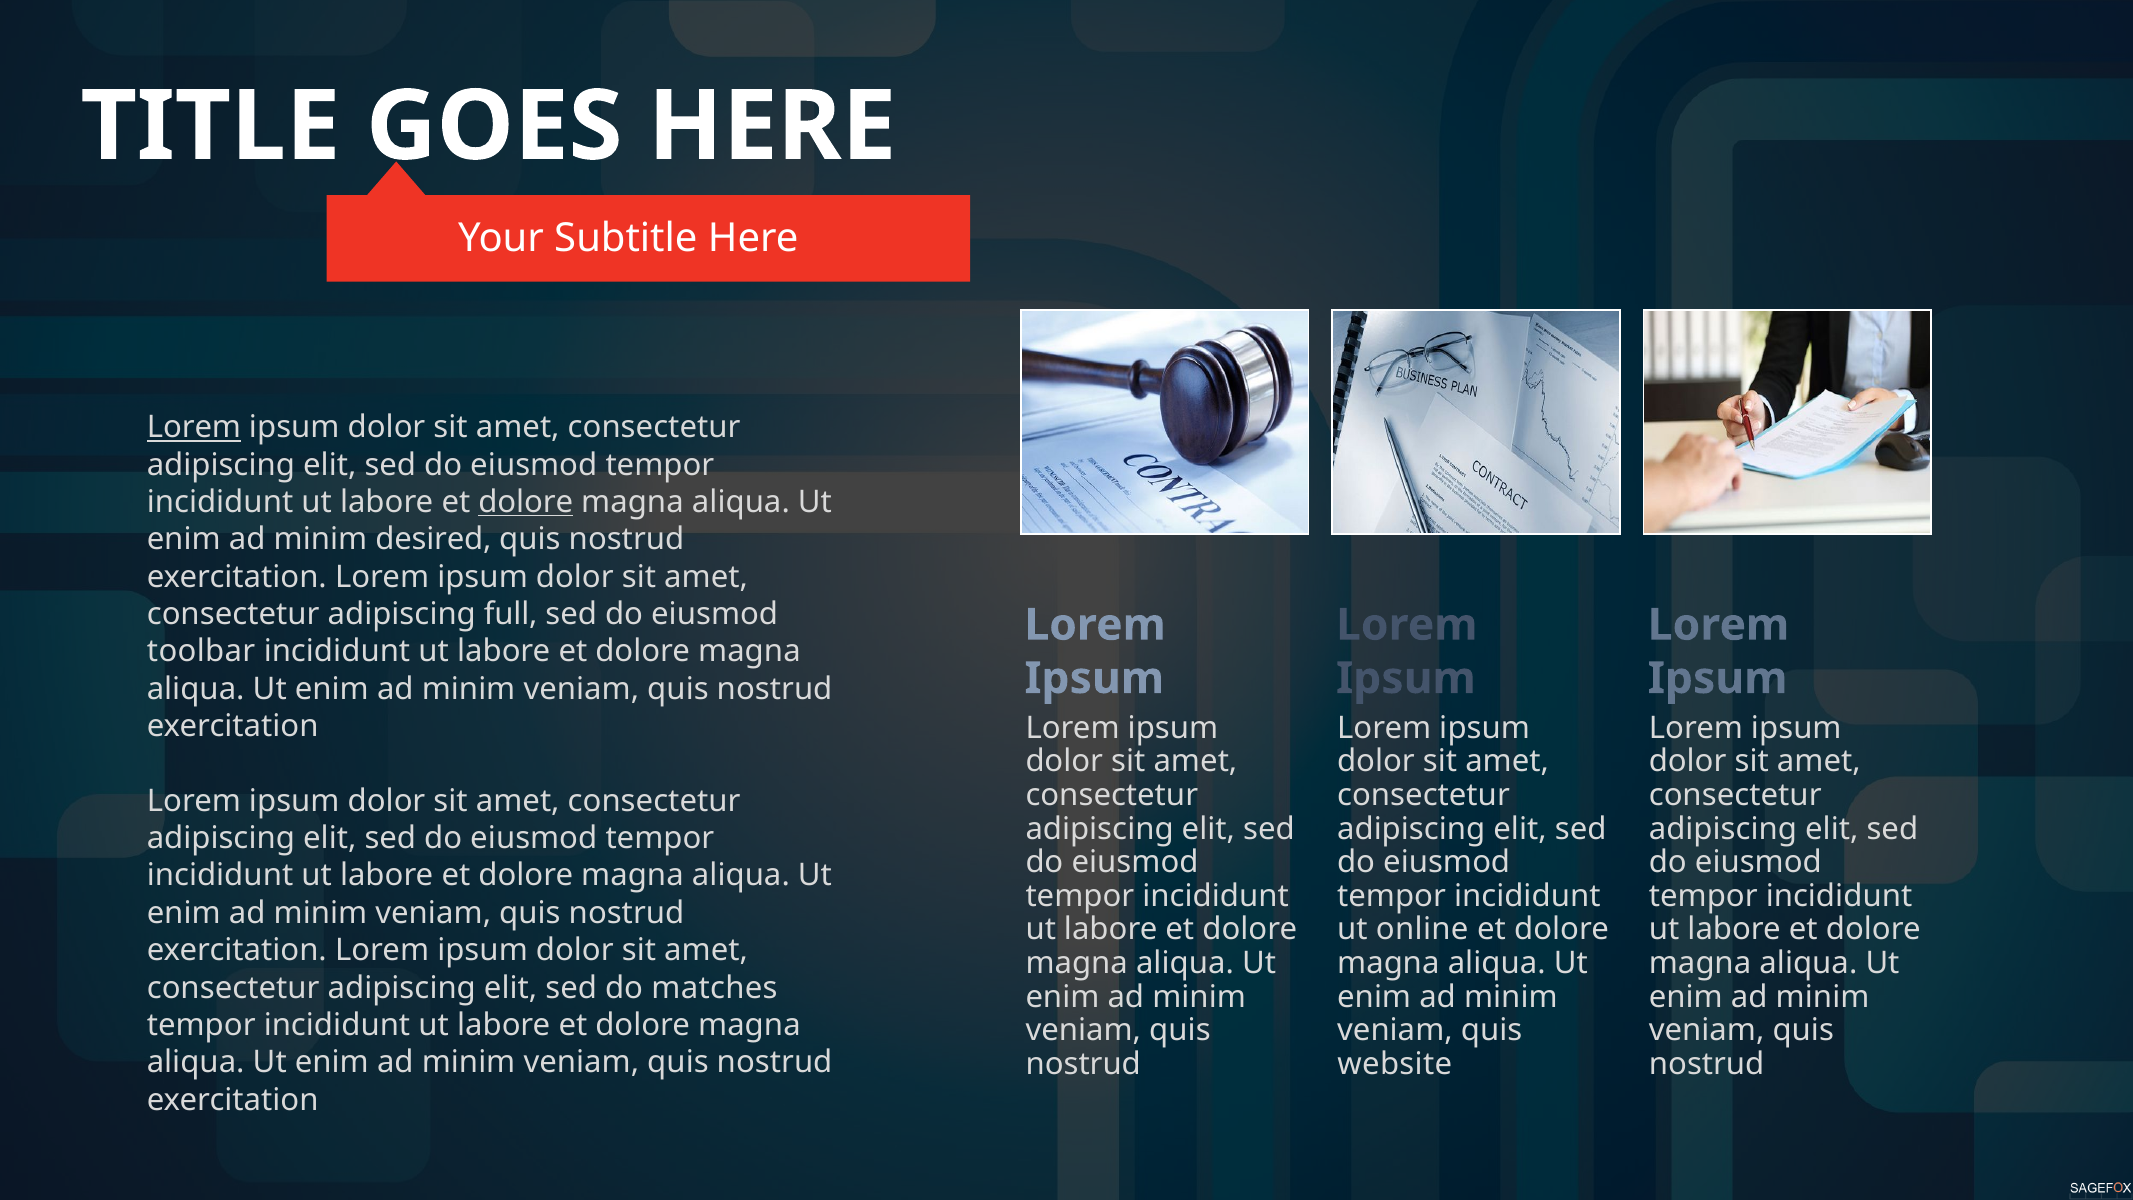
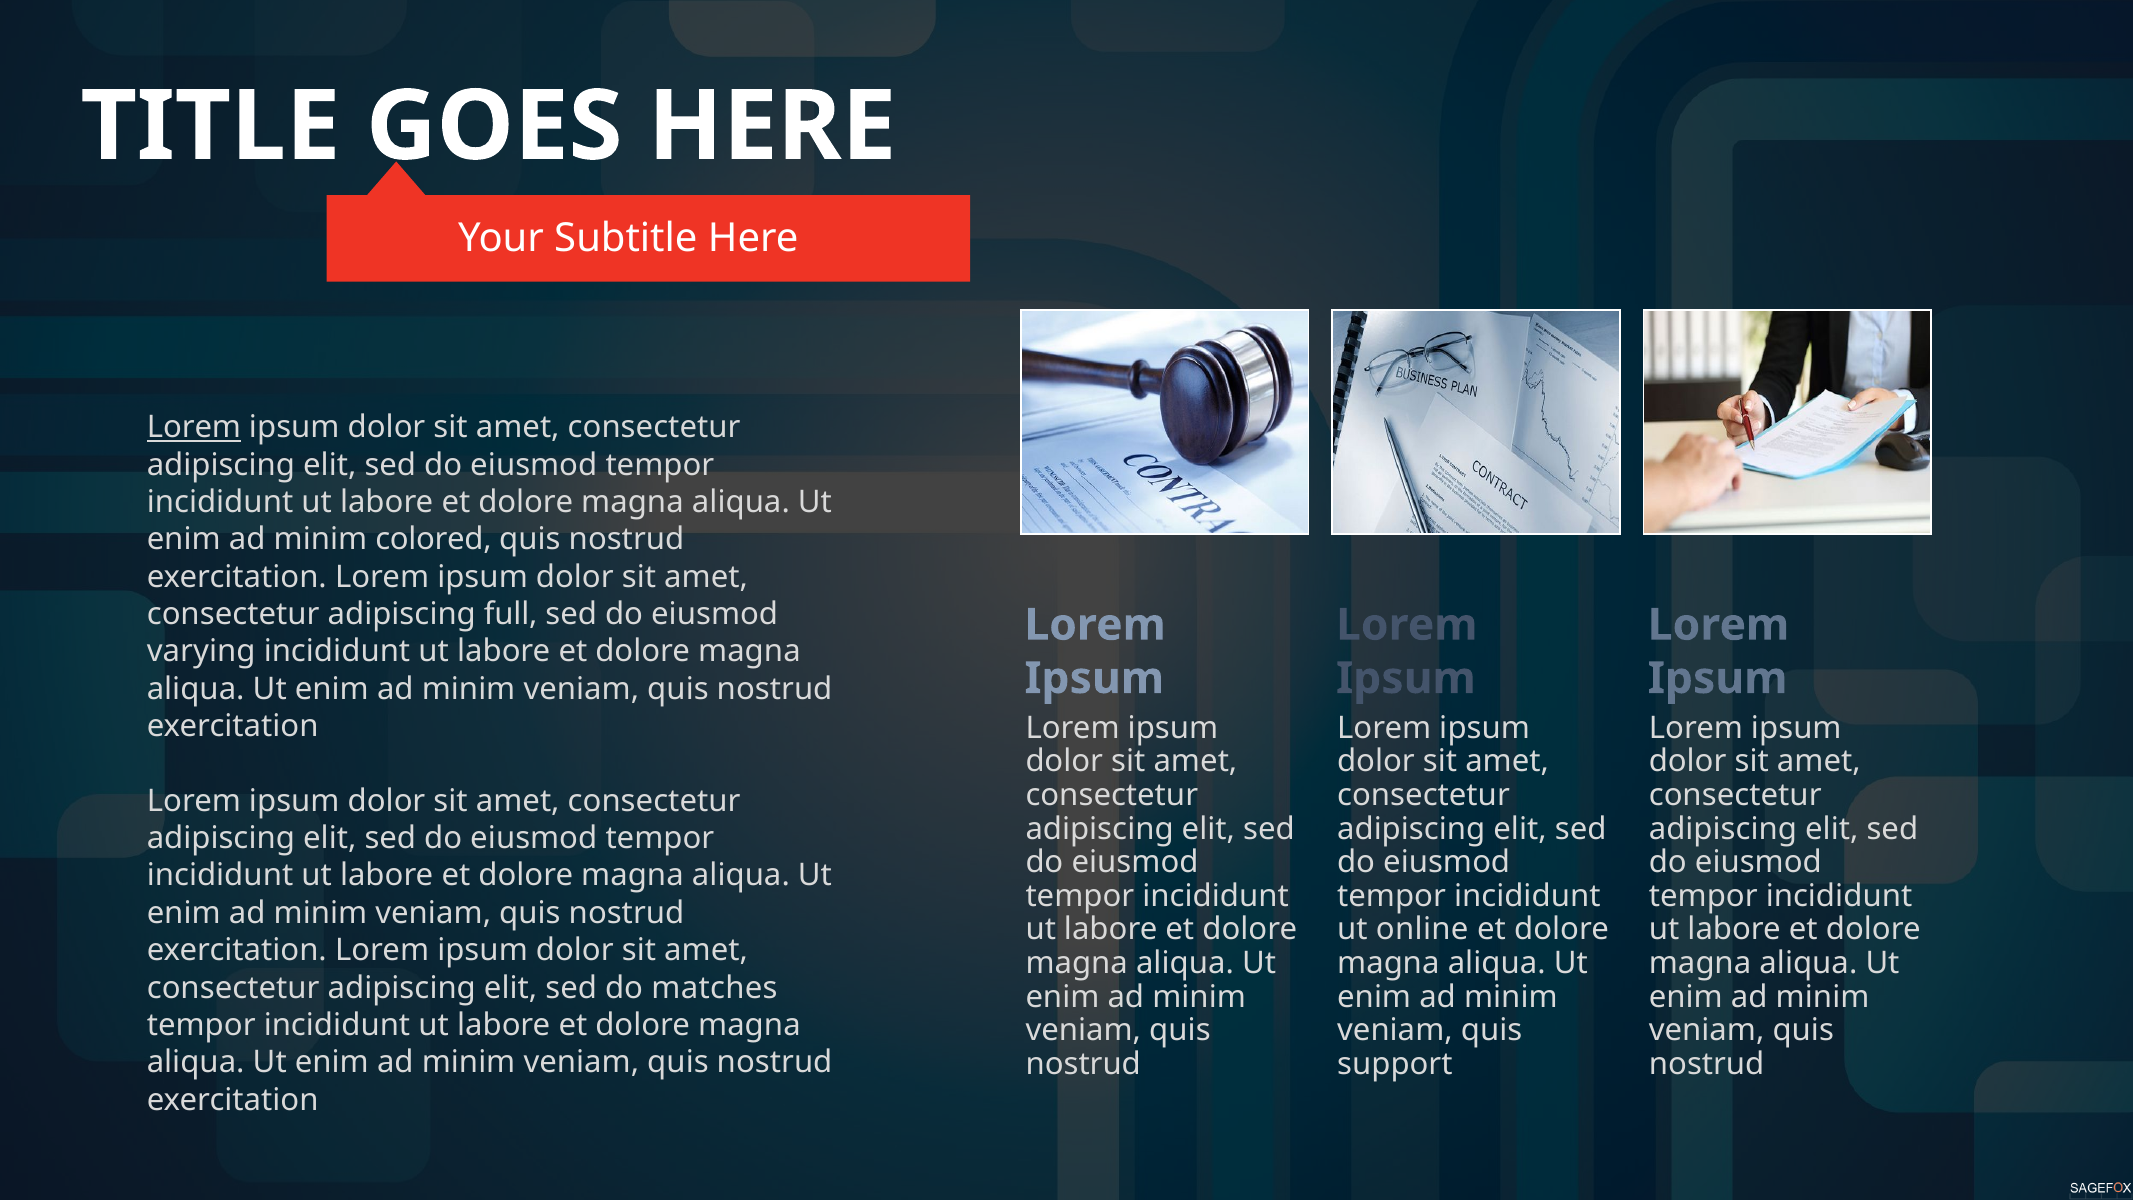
dolore underline: present -> none (526, 502)
desired: desired -> colored (433, 539)
toolbar: toolbar -> varying (201, 651)
website: website -> support (1395, 1064)
